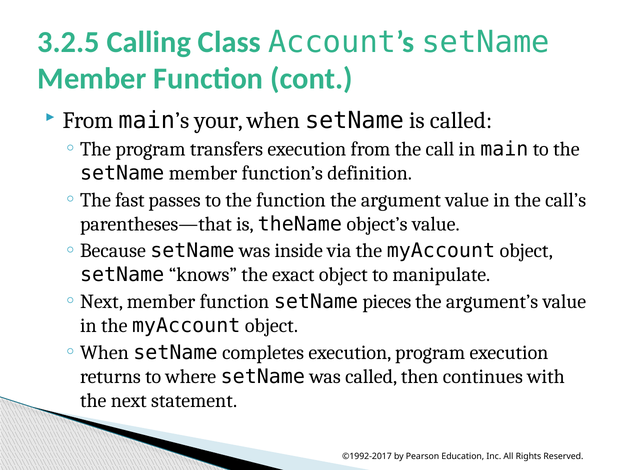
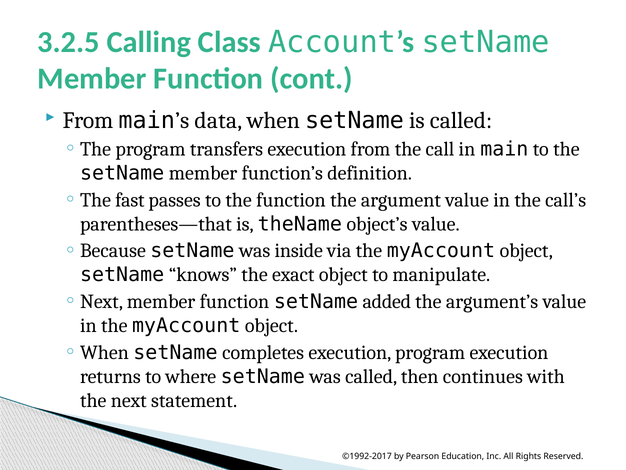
your: your -> data (218, 120)
pieces: pieces -> added (387, 301)
